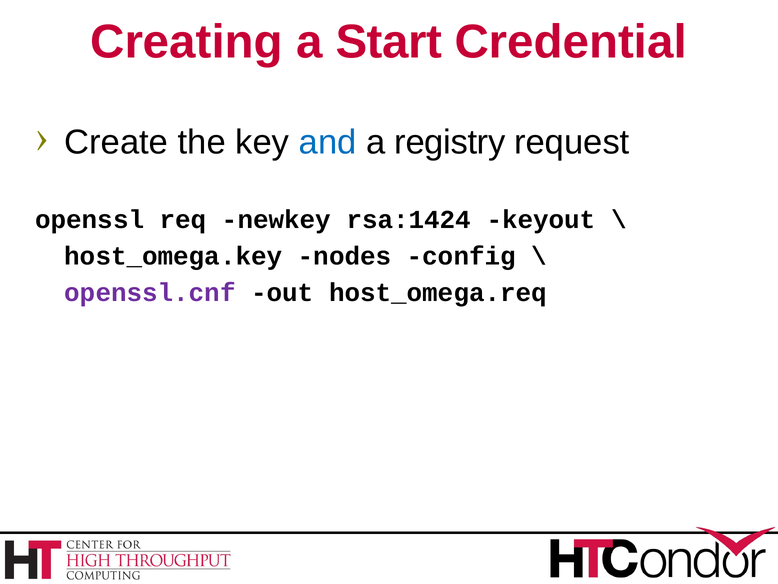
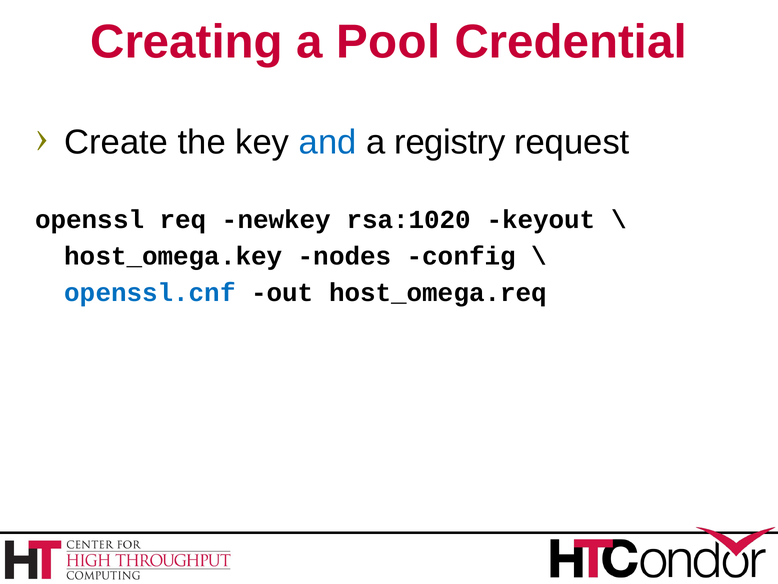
Start: Start -> Pool (388, 42)
rsa:1424: rsa:1424 -> rsa:1020 (409, 220)
openssl.cnf colour: purple -> blue (150, 292)
